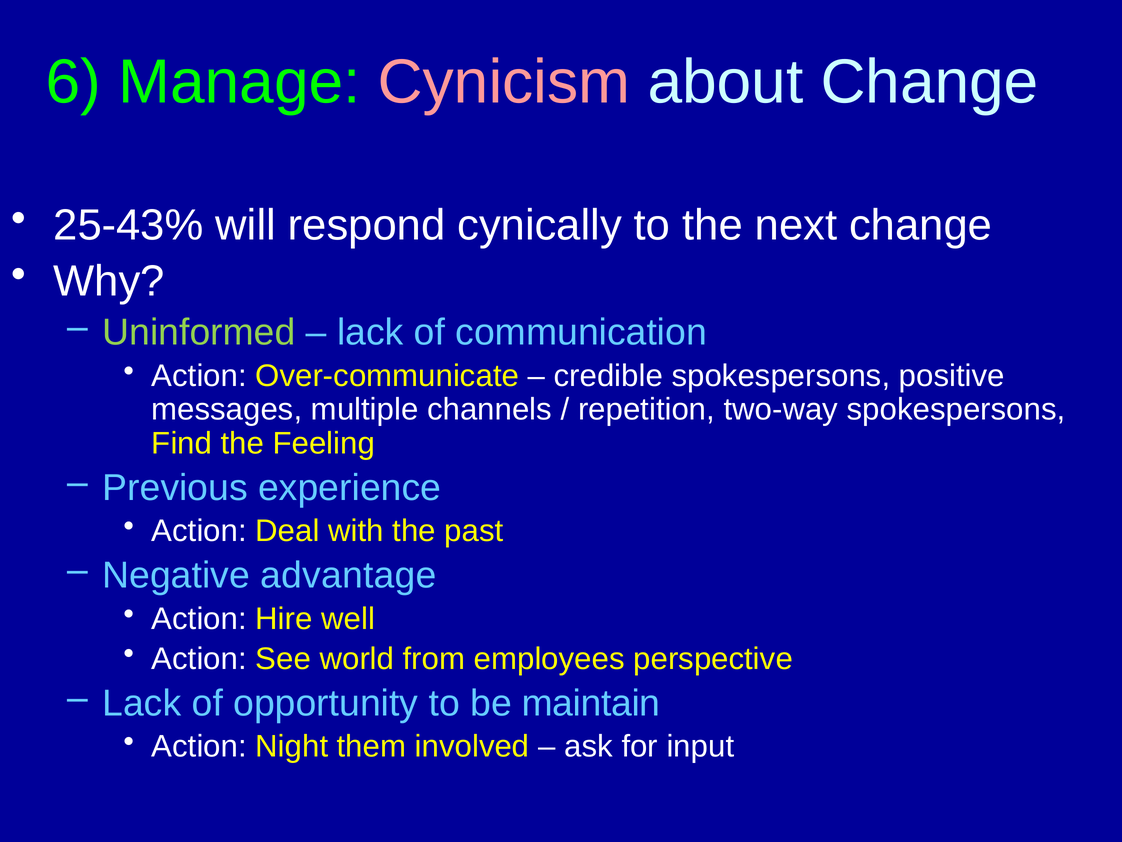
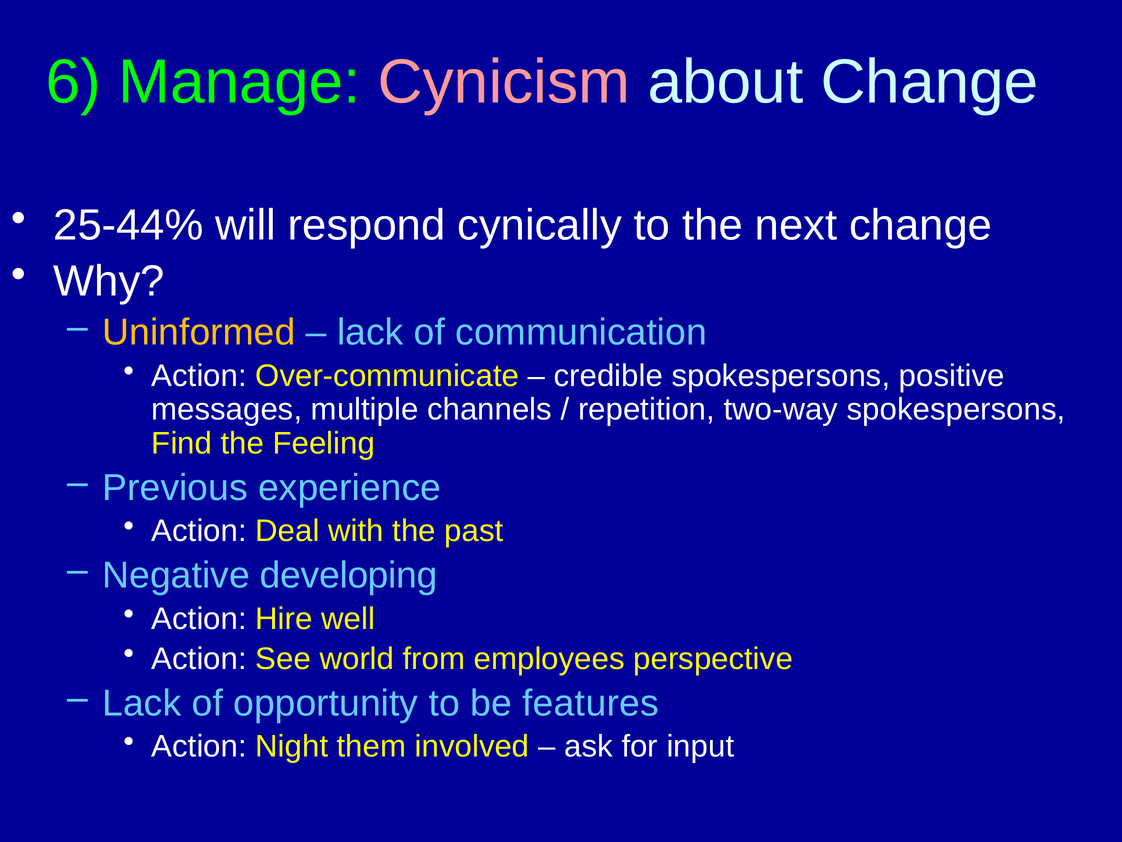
25-43%: 25-43% -> 25-44% (128, 225)
Uninformed colour: light green -> yellow (199, 332)
advantage: advantage -> developing (349, 575)
maintain: maintain -> features (591, 703)
